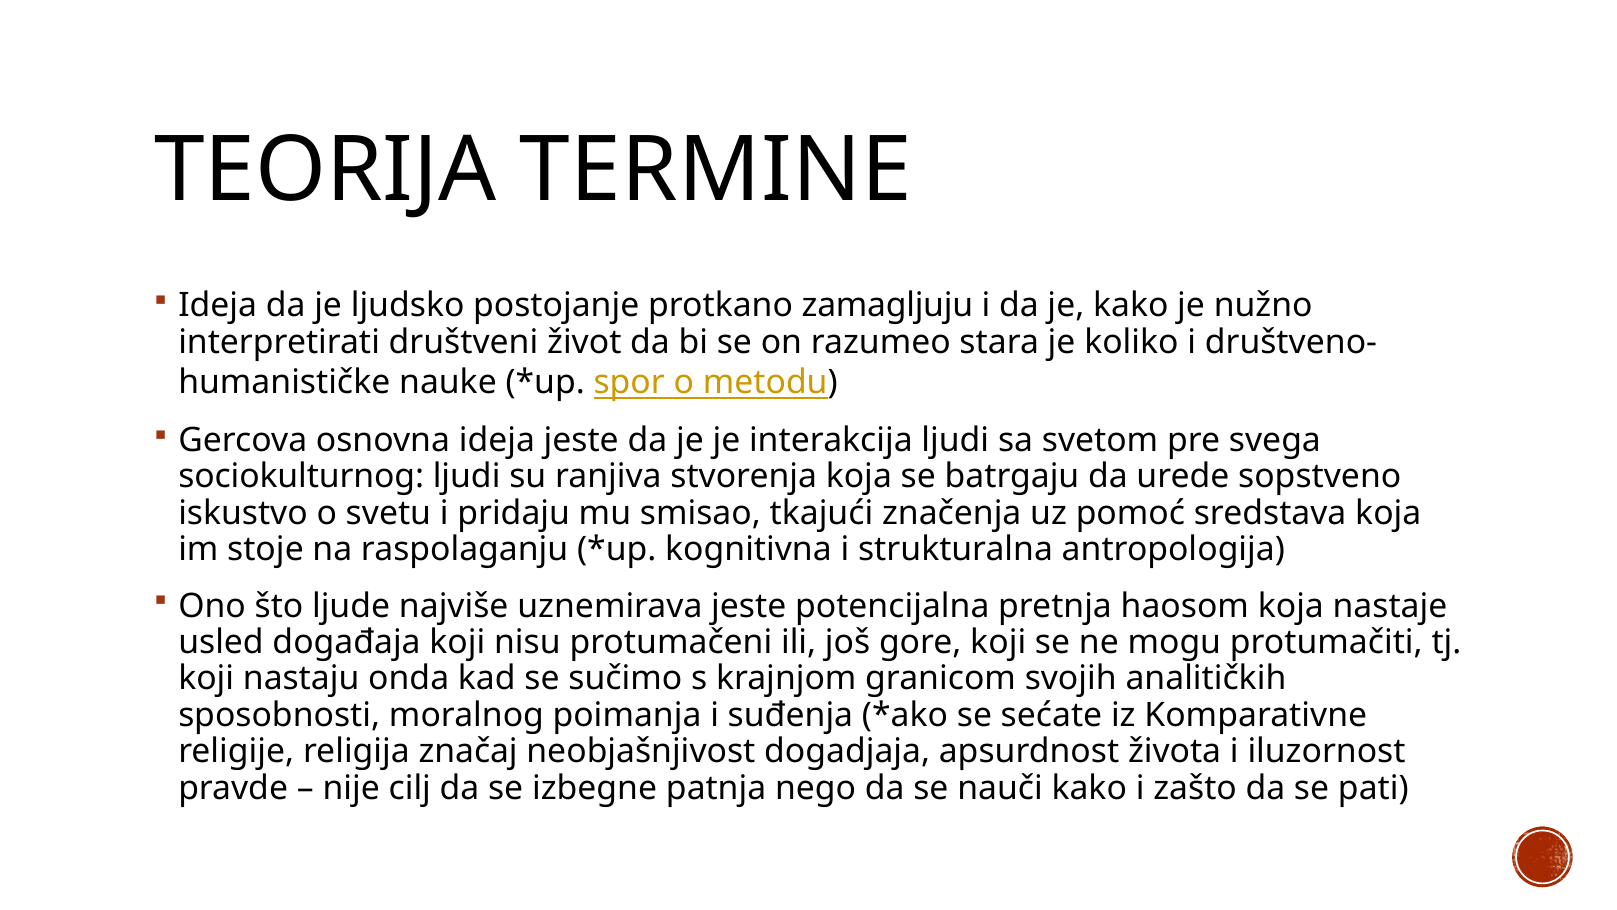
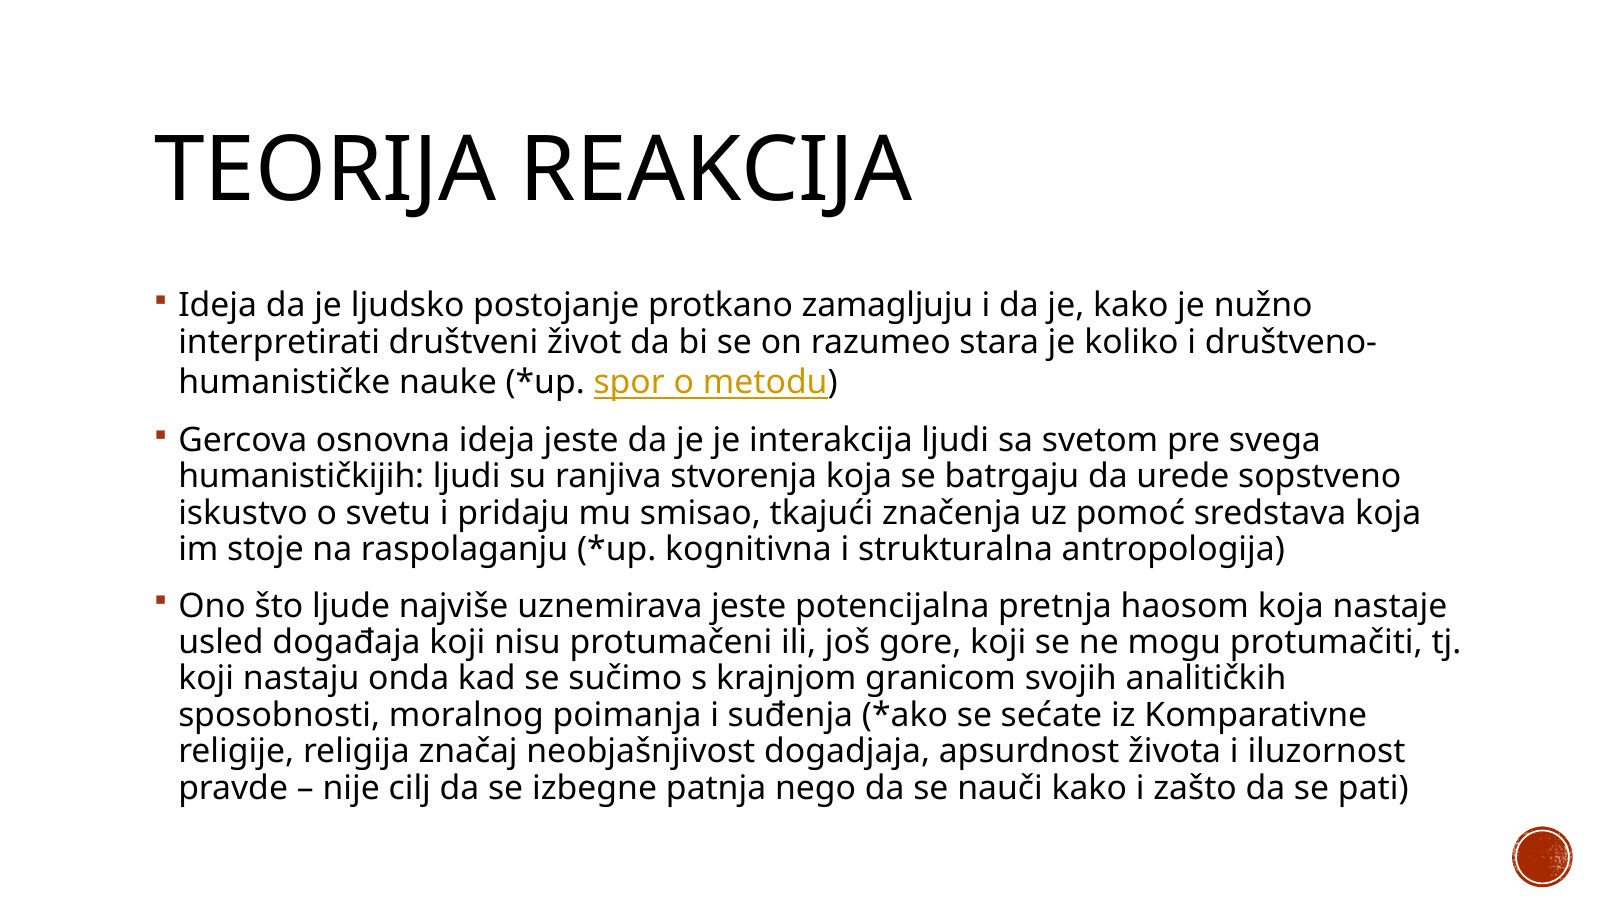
TERMINE: TERMINE -> REAKCIJA (716, 170)
sociokulturnog: sociokulturnog -> humanističkijih (301, 476)
